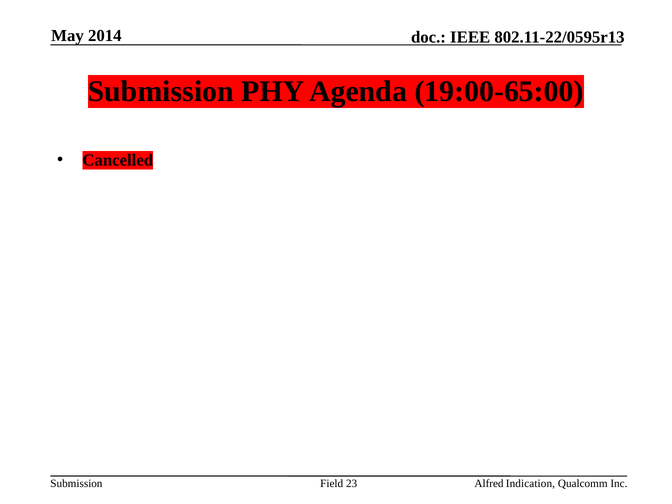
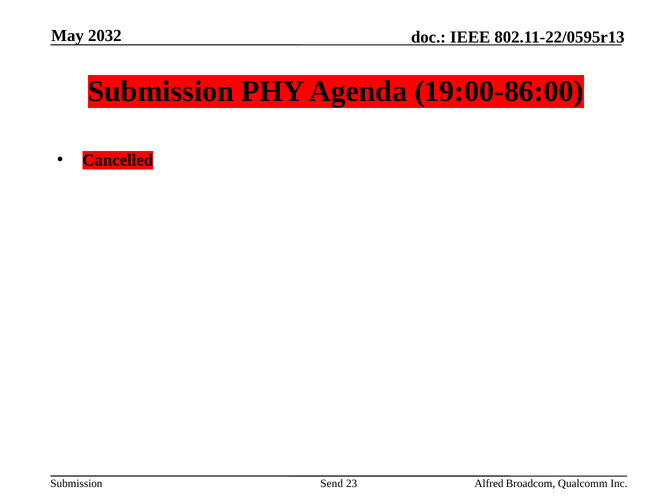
2014: 2014 -> 2032 (105, 36)
19:00-65:00: 19:00-65:00 -> 19:00-86:00 (499, 92)
Field: Field -> Send (332, 483)
Indication: Indication -> Broadcom (530, 483)
